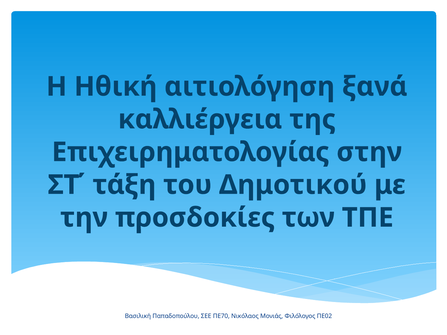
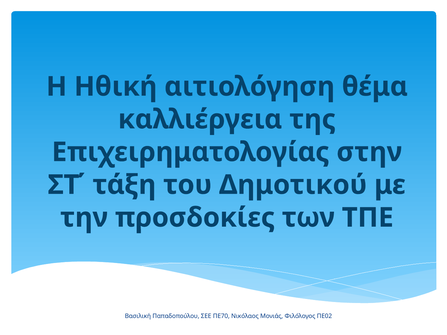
ξανά: ξανά -> θέμα (375, 87)
